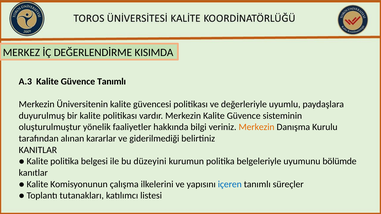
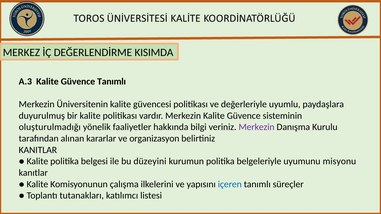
oluşturulmuştur: oluşturulmuştur -> oluşturulmadığı (50, 127)
Merkezin colour: orange -> purple (257, 127)
giderilmediği: giderilmediği -> organizasyon (154, 139)
bölümde: bölümde -> misyonu (339, 162)
